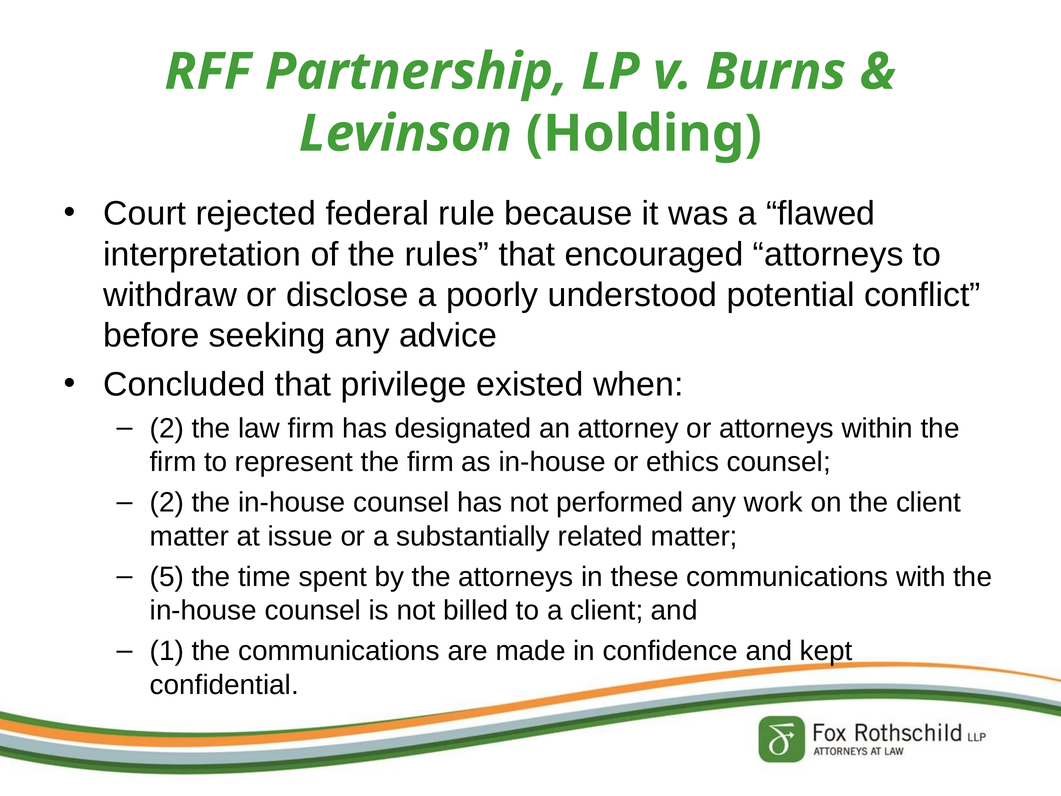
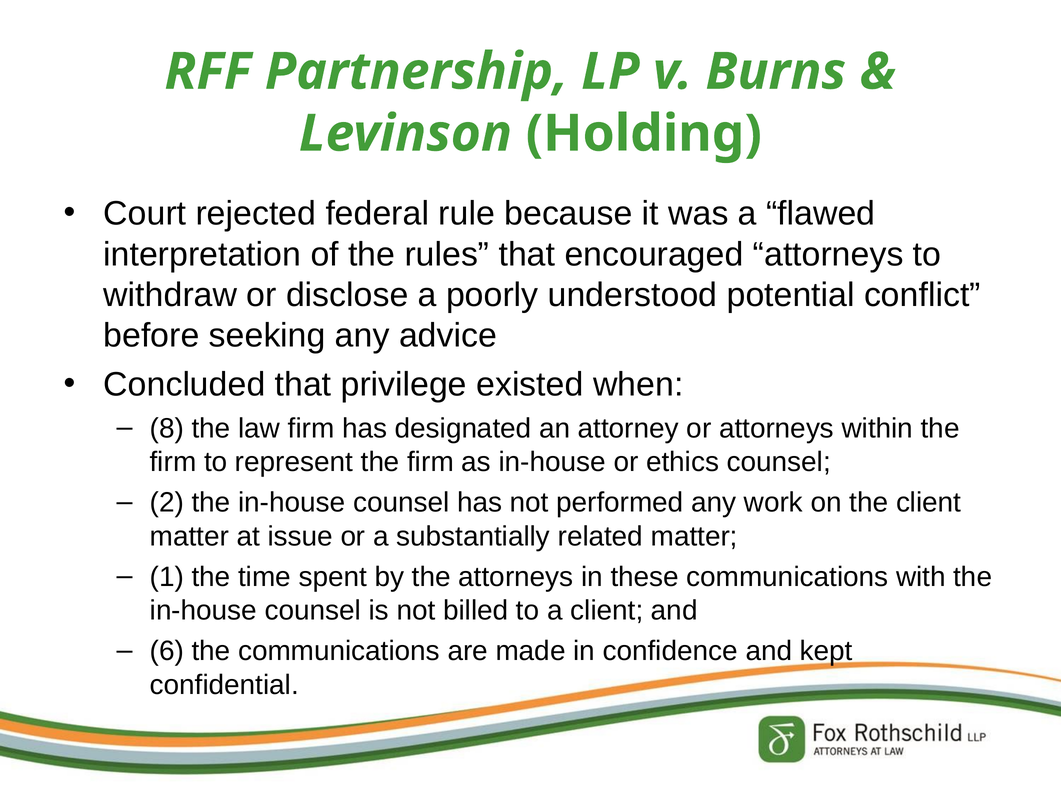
2: 2 -> 8 (167, 428)
5: 5 -> 1 (167, 577)
1: 1 -> 6 (167, 651)
